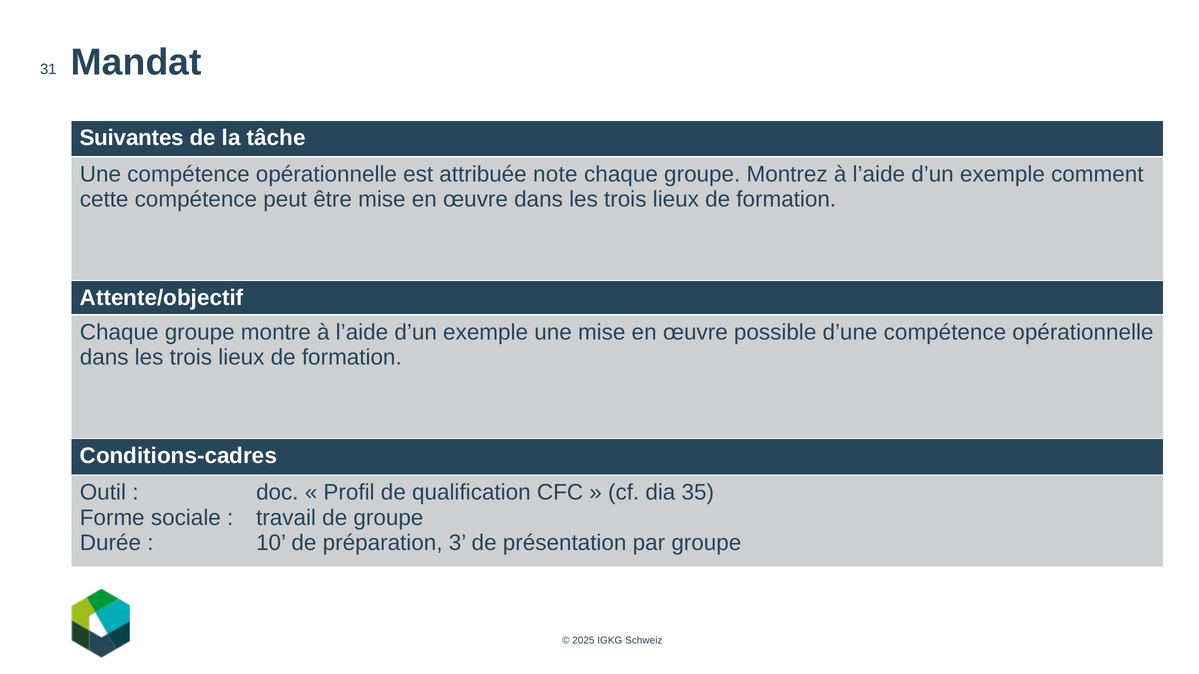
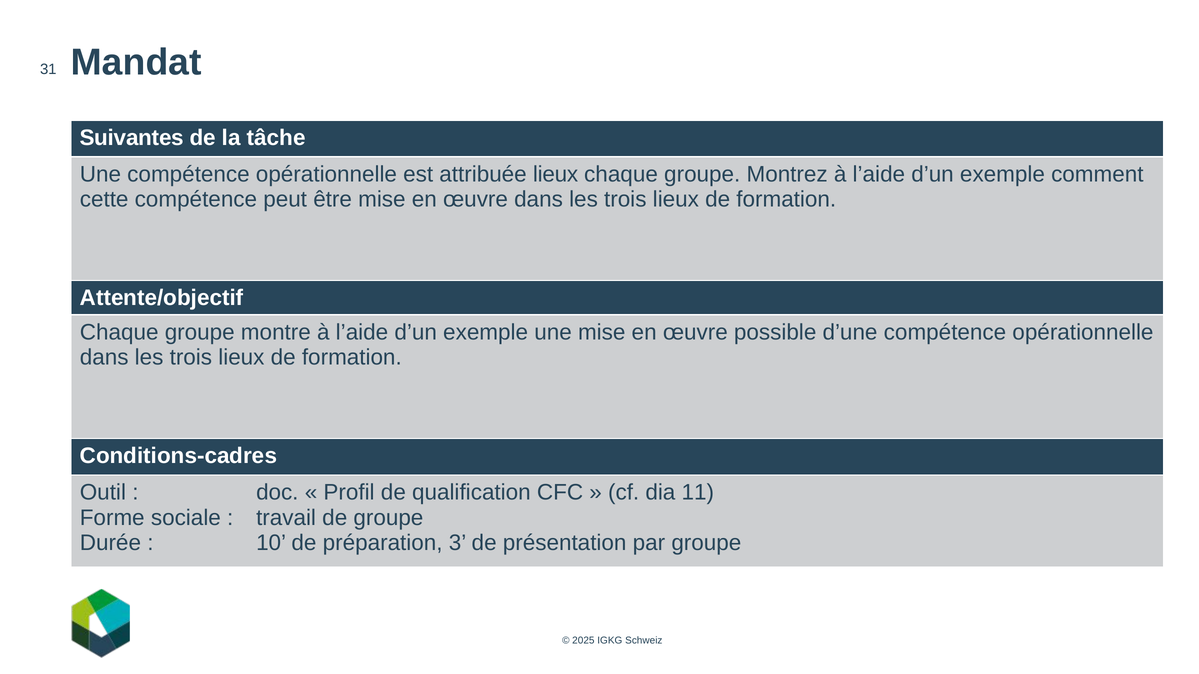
attribuée note: note -> lieux (556, 174)
35: 35 -> 11 (698, 493)
